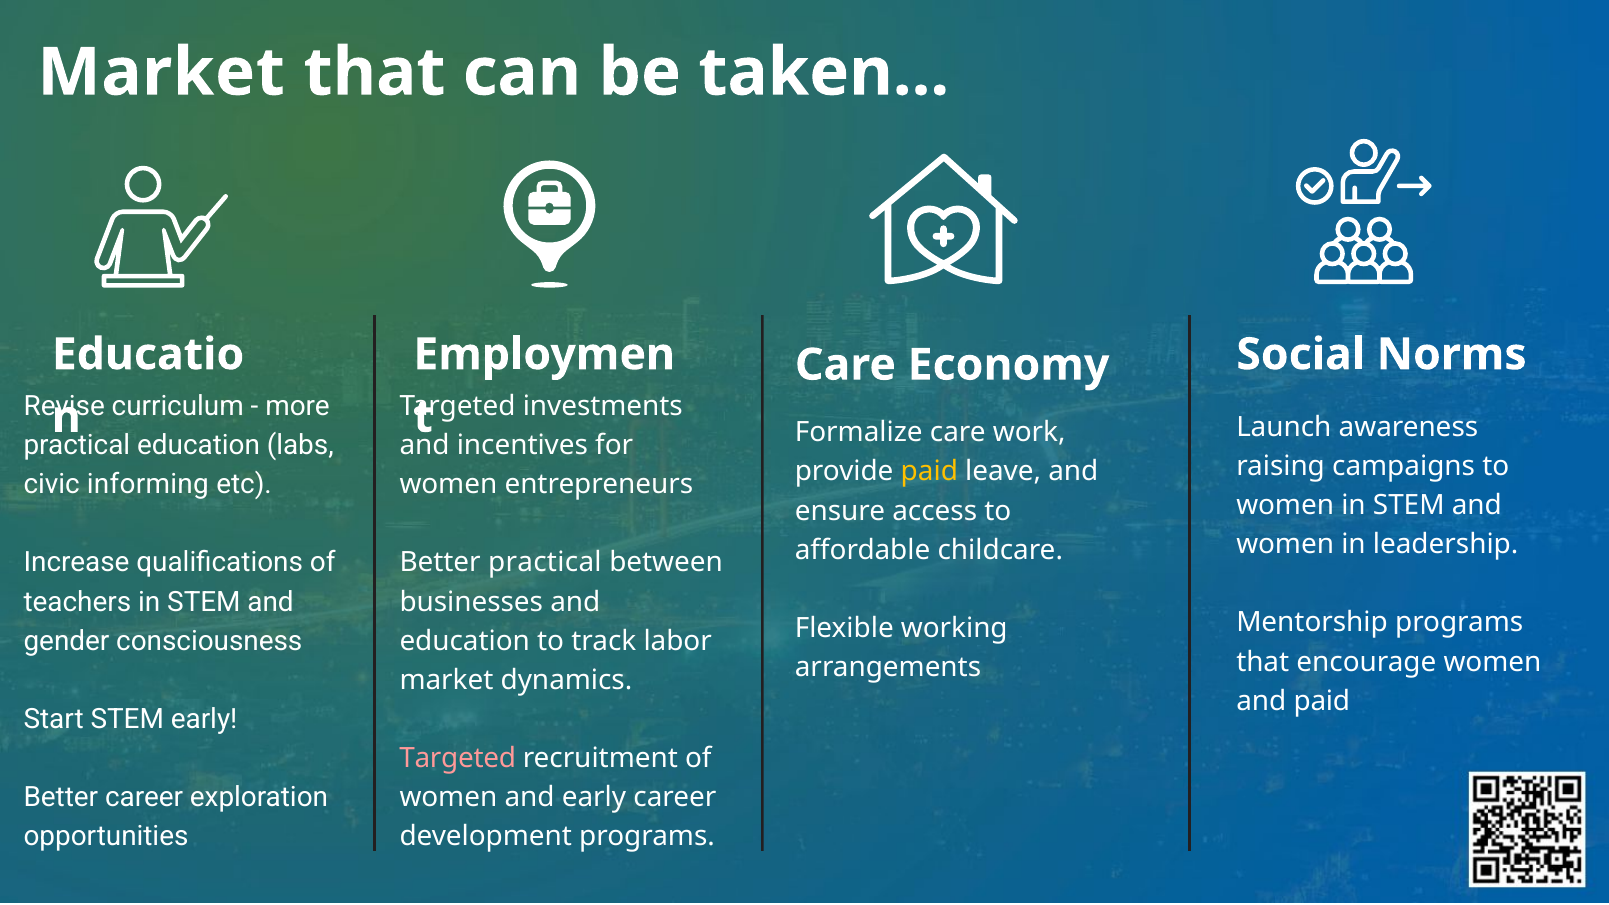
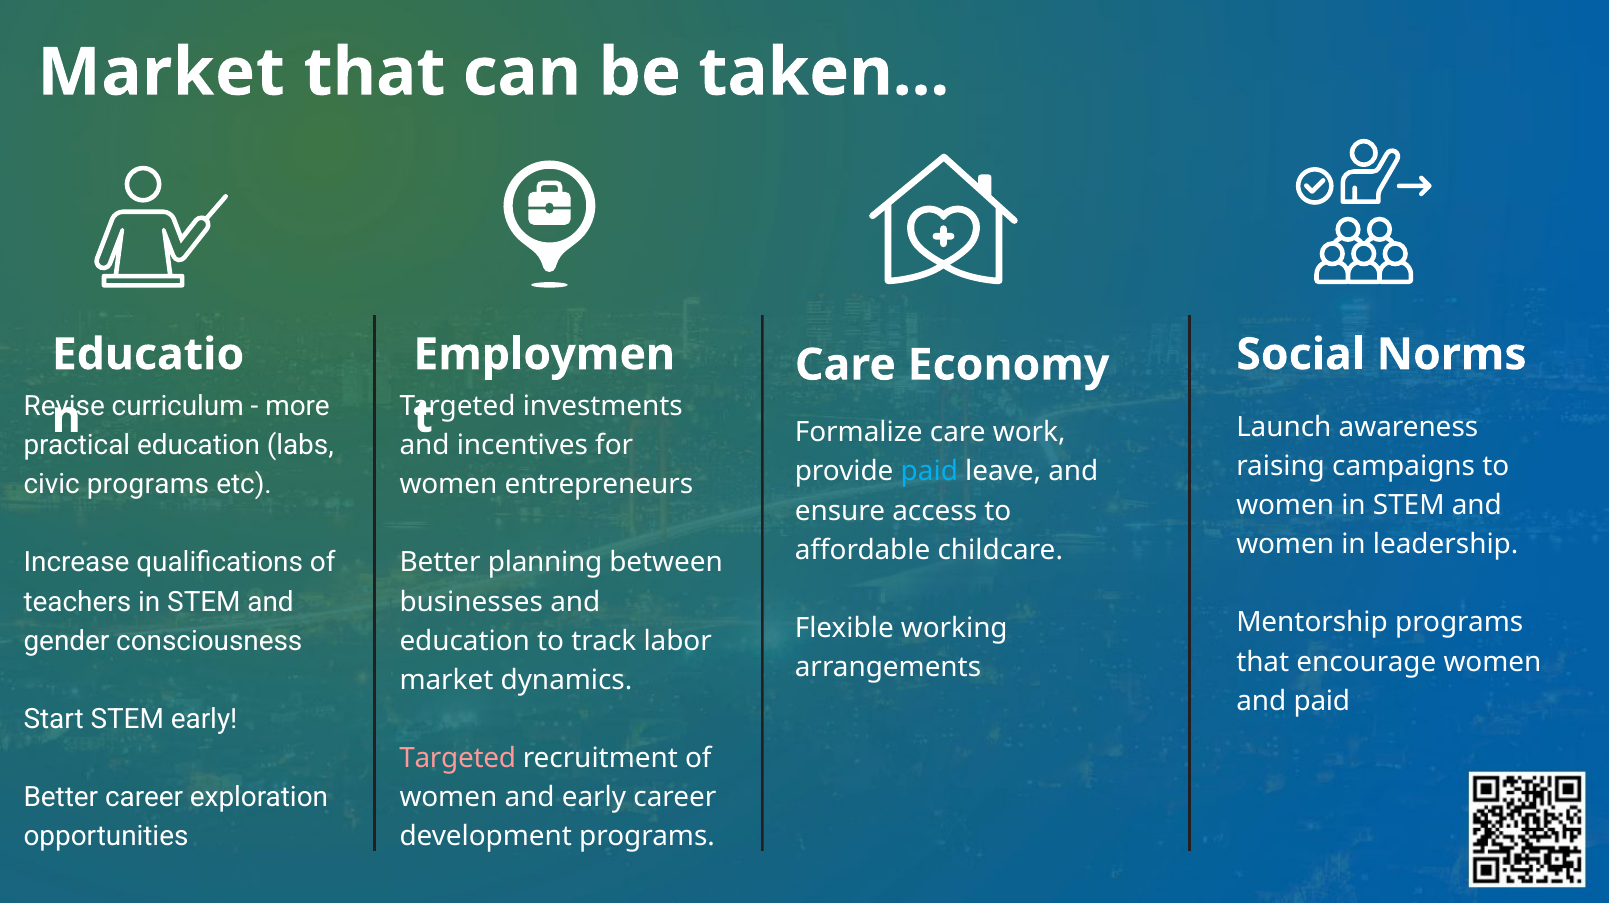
paid colour: yellow -> light blue (929, 472)
civic informing: informing -> programs (148, 485)
Better practical: practical -> planning (545, 563)
